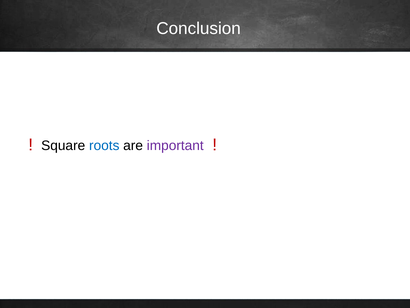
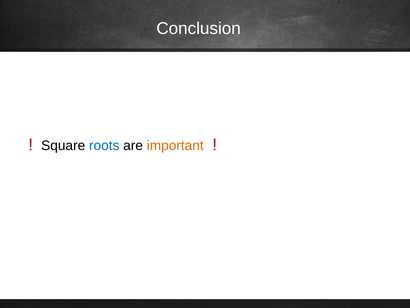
important colour: purple -> orange (175, 146)
